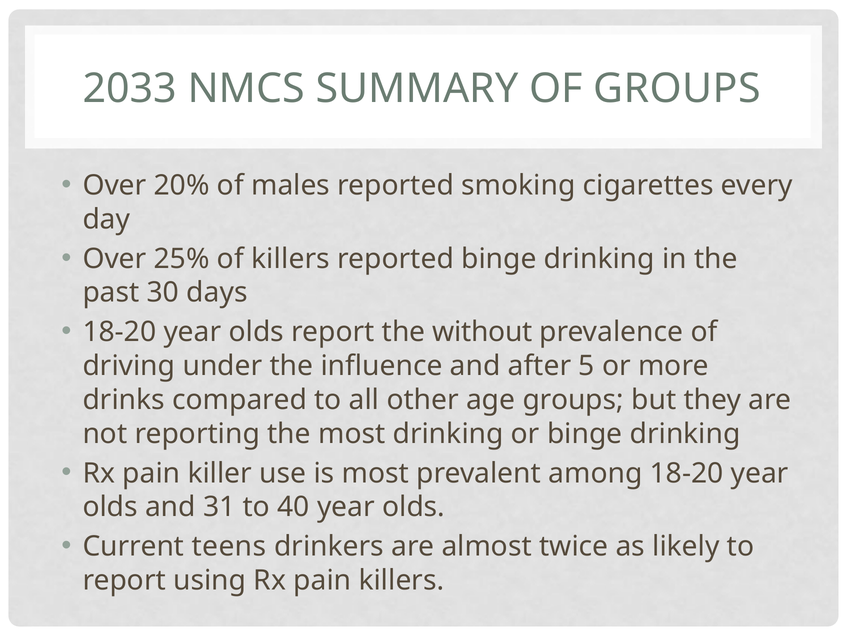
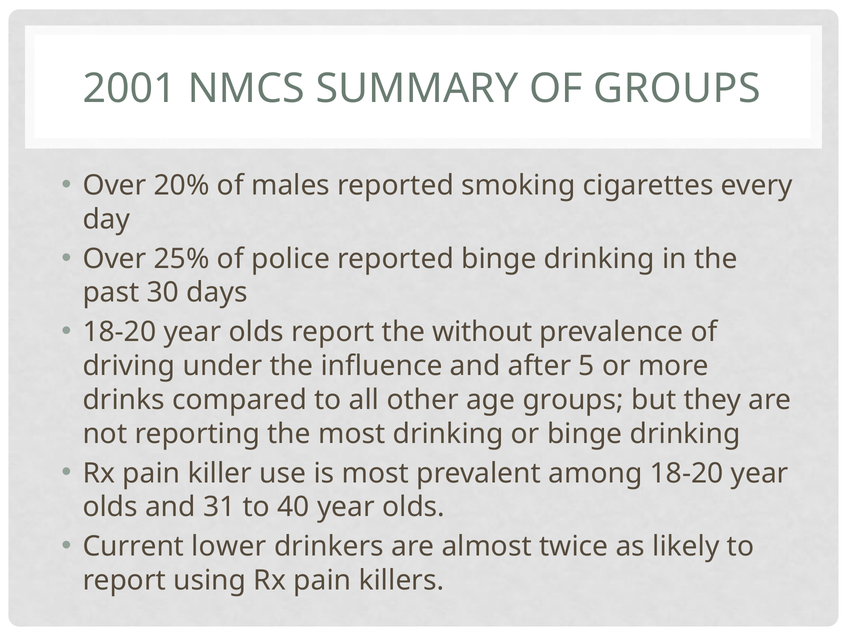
2033: 2033 -> 2001 (130, 89)
of killers: killers -> police (291, 259)
teens: teens -> lower (229, 547)
